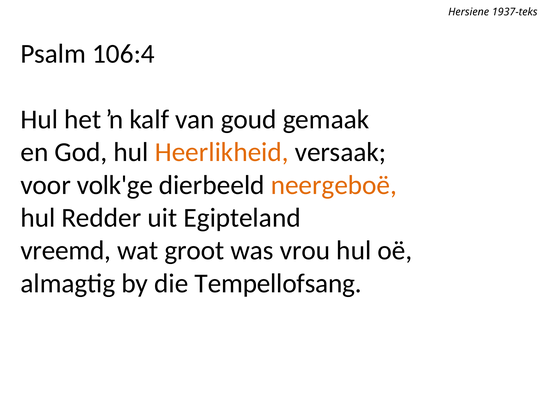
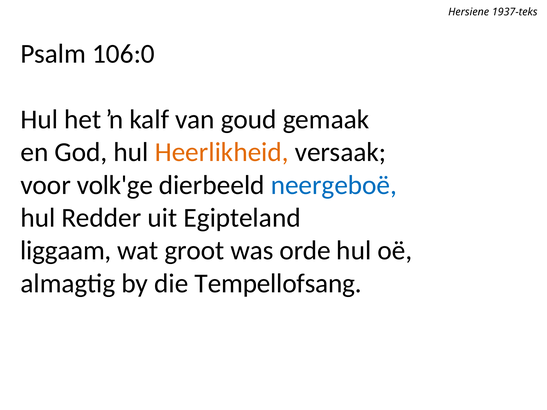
106:4: 106:4 -> 106:0 (123, 54)
neergeboë colour: orange -> blue (334, 185)
vreemd: vreemd -> liggaam (66, 251)
vrou: vrou -> orde (305, 251)
